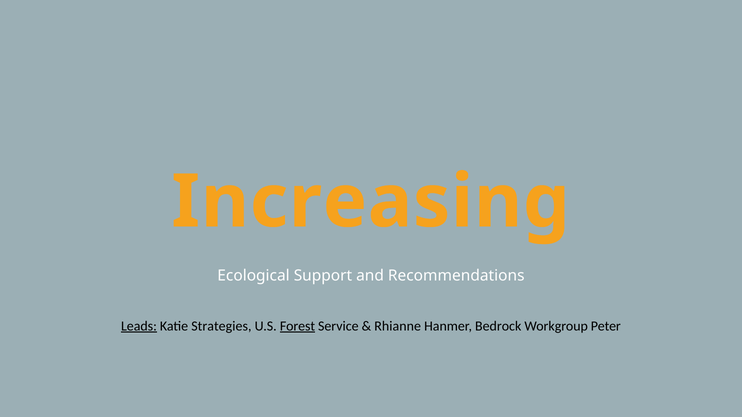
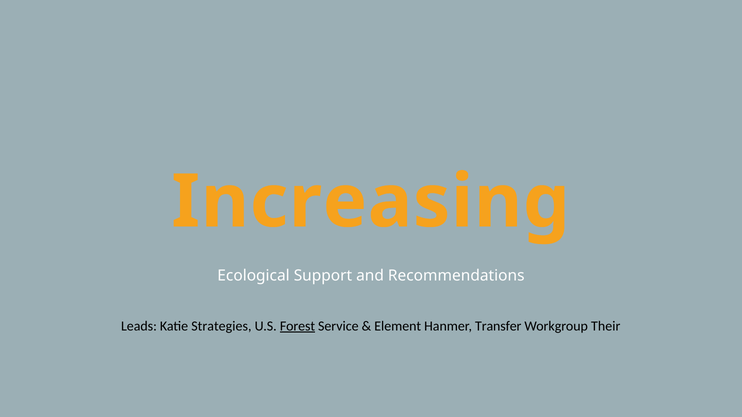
Leads underline: present -> none (139, 326)
Rhianne: Rhianne -> Element (398, 326)
Bedrock: Bedrock -> Transfer (498, 326)
Peter: Peter -> Their (606, 326)
